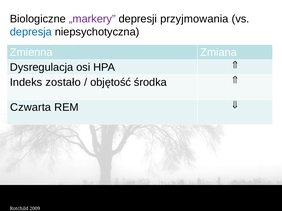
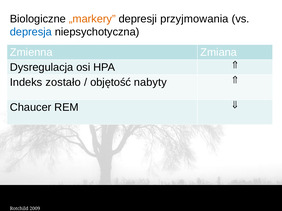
„markery colour: purple -> orange (92, 19)
środka: środka -> nabyty (150, 82)
Czwarta: Czwarta -> Chaucer (31, 107)
